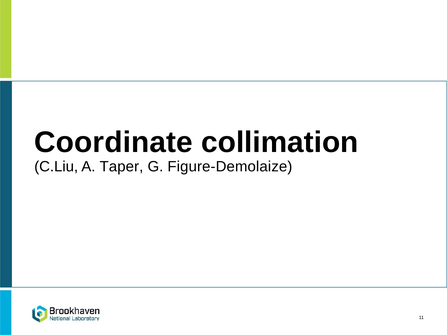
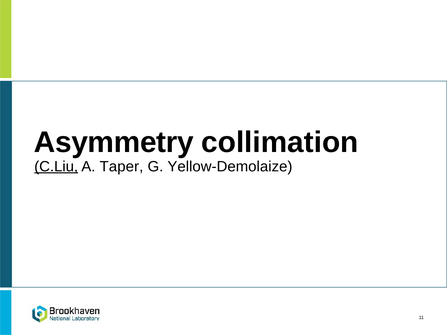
Coordinate: Coordinate -> Asymmetry (114, 142)
C.Liu underline: none -> present (56, 167)
Figure-Demolaize: Figure-Demolaize -> Yellow-Demolaize (230, 167)
